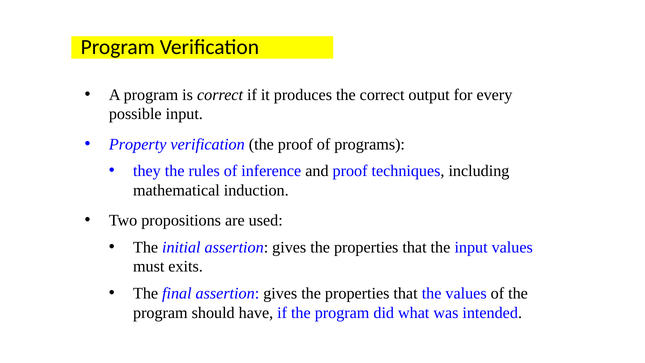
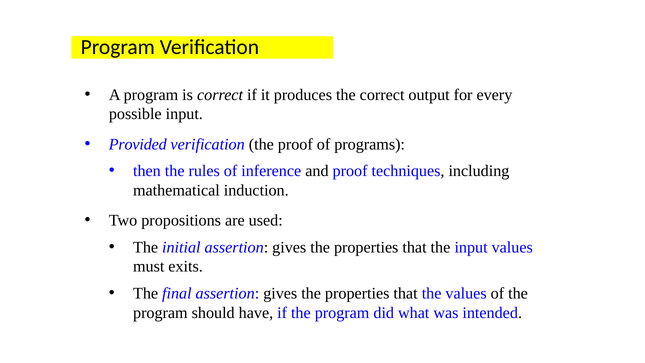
Property: Property -> Provided (138, 144)
they: they -> then (147, 171)
